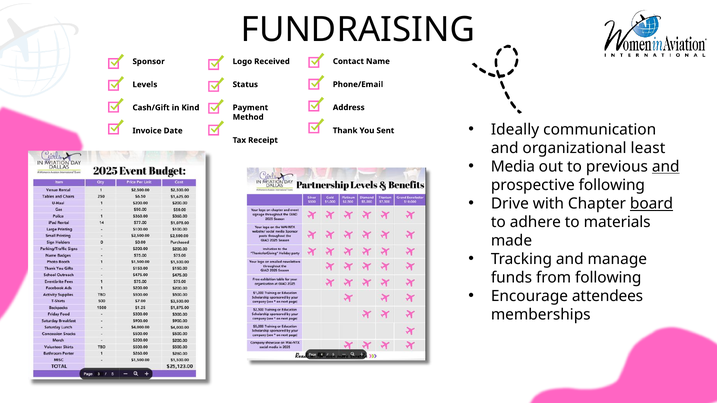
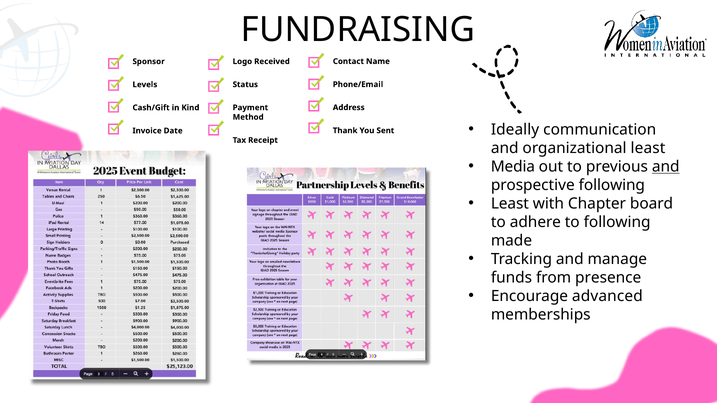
Drive: Drive -> Least (510, 204)
board underline: present -> none (652, 204)
to materials: materials -> following (617, 222)
from following: following -> presence (608, 278)
attendees: attendees -> advanced (607, 296)
